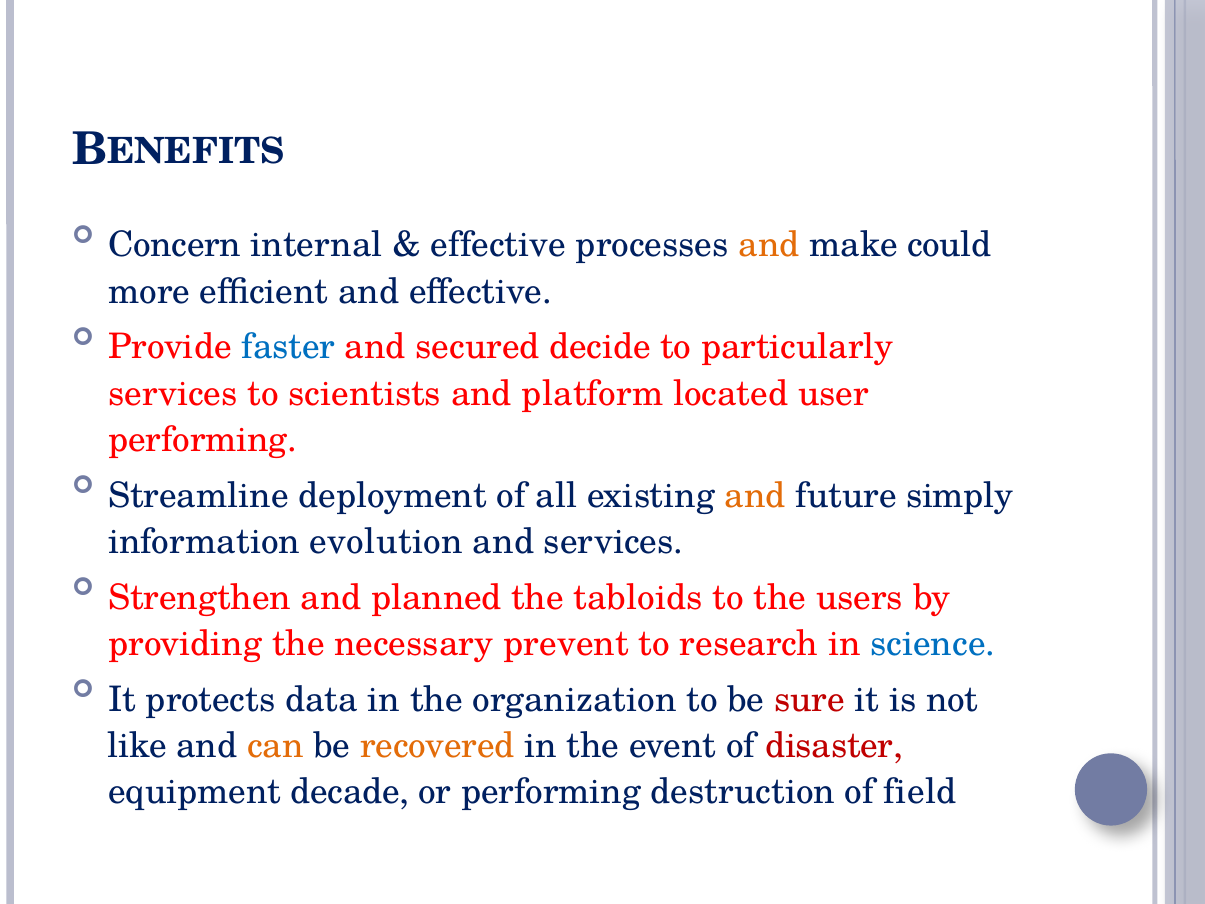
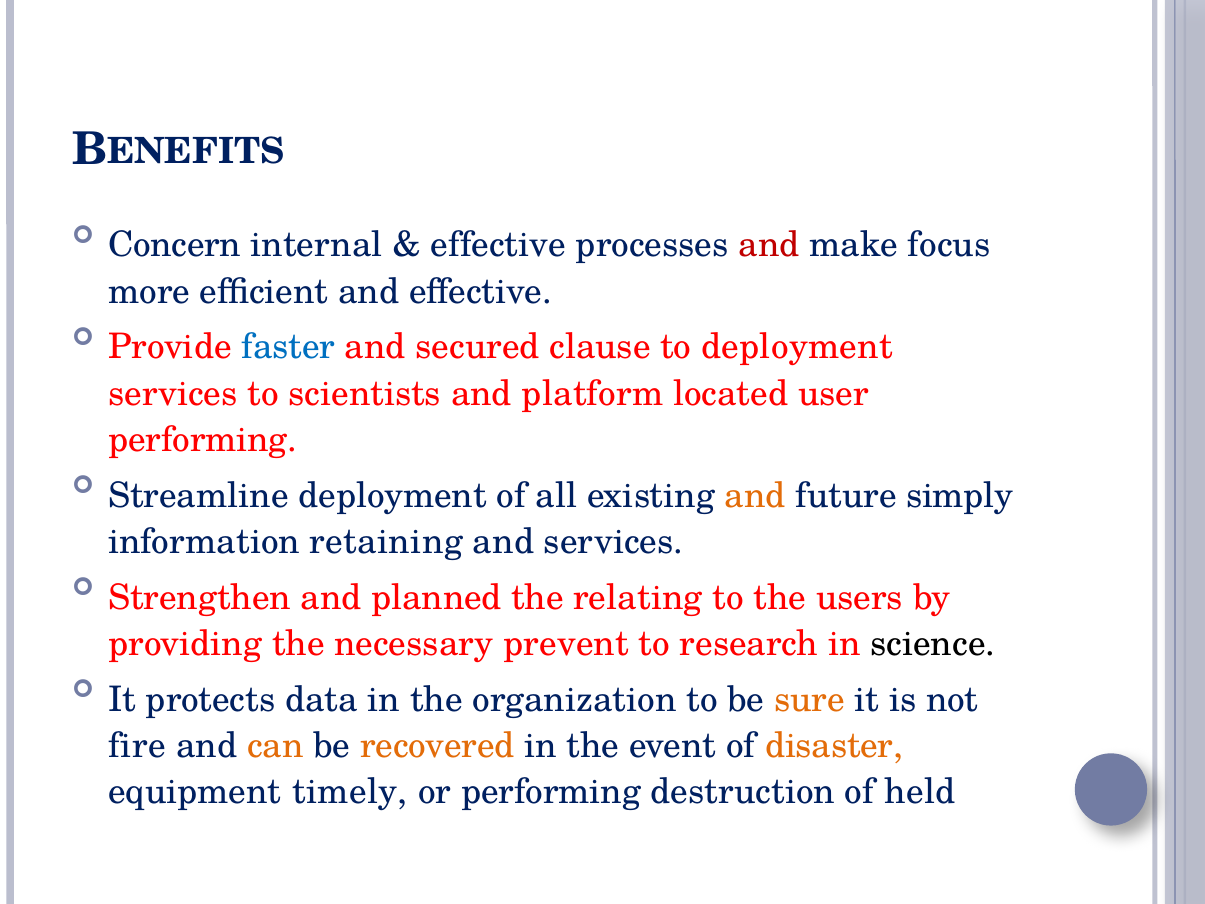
and colour: orange -> red (769, 245)
could: could -> focus (949, 245)
decide: decide -> clause (600, 347)
to particularly: particularly -> deployment (797, 347)
evolution: evolution -> retaining (386, 542)
tabloids: tabloids -> relating (638, 597)
science colour: blue -> black (933, 644)
sure colour: red -> orange (810, 699)
like: like -> fire (137, 746)
disaster colour: red -> orange (834, 746)
decade: decade -> timely (350, 792)
field: field -> held (920, 792)
